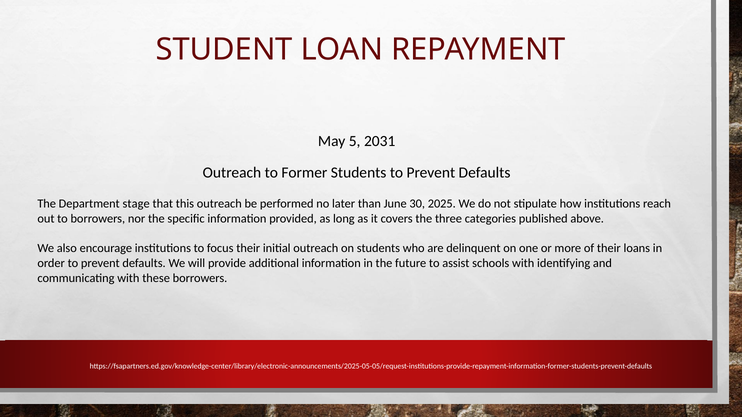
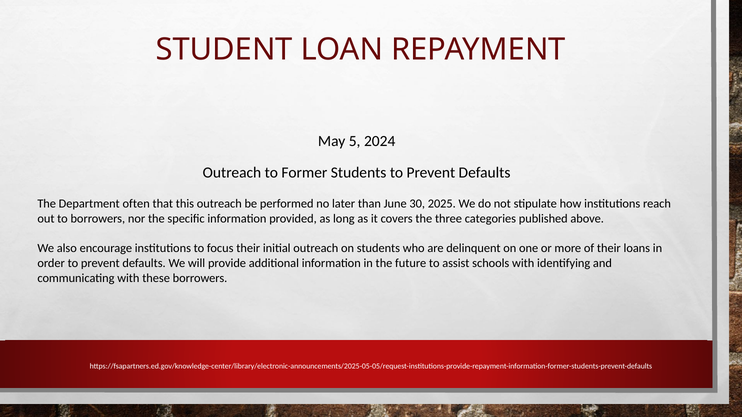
2031: 2031 -> 2024 (380, 141)
stage: stage -> often (136, 204)
